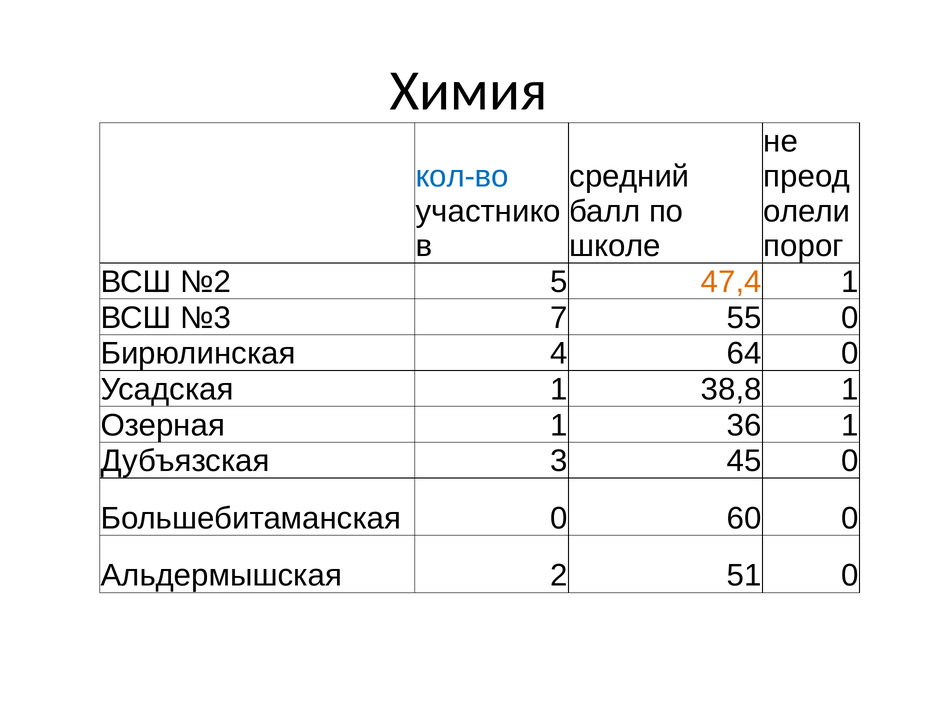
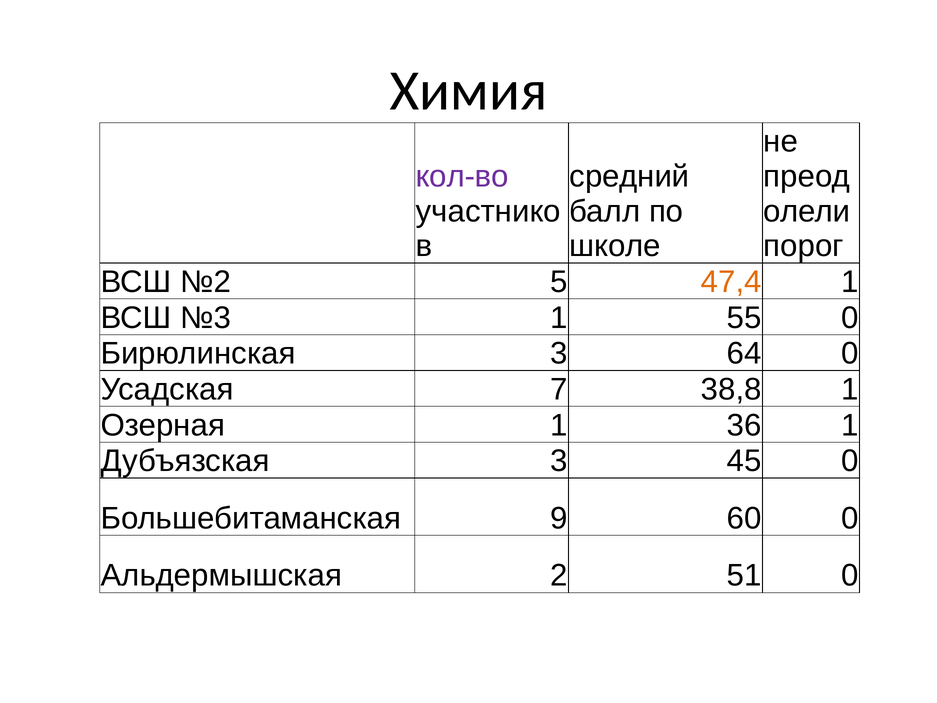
кол-во colour: blue -> purple (462, 176)
№3 7: 7 -> 1 (559, 318)
Бирюлинская 4: 4 -> 3 (559, 353)
Усадская 1: 1 -> 7 (559, 389)
Большебитаманская 0: 0 -> 9 (559, 518)
